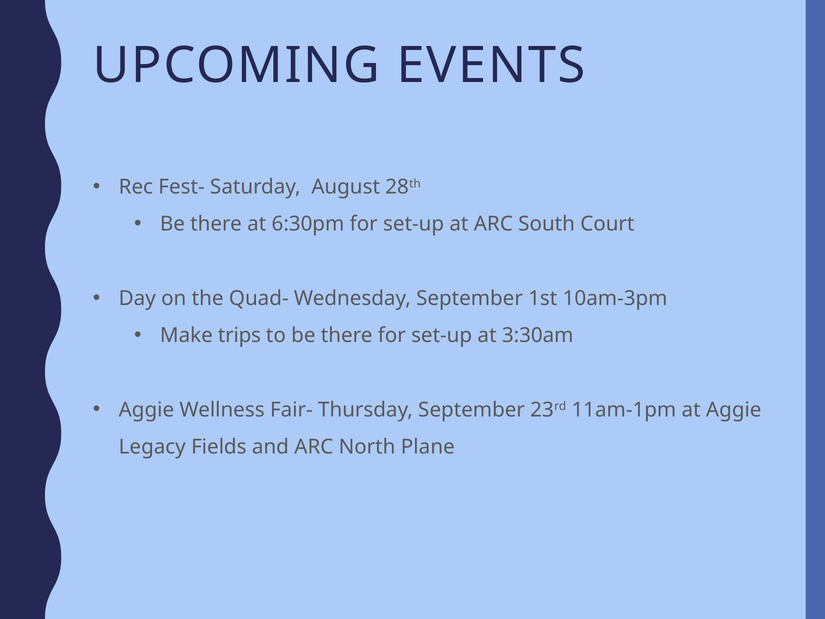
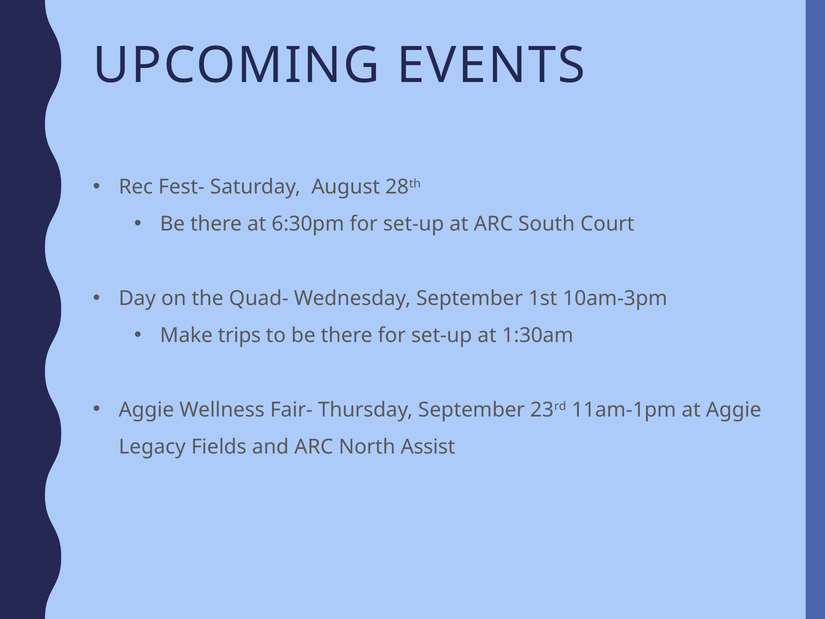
3:30am: 3:30am -> 1:30am (538, 335)
Plane: Plane -> Assist (428, 447)
